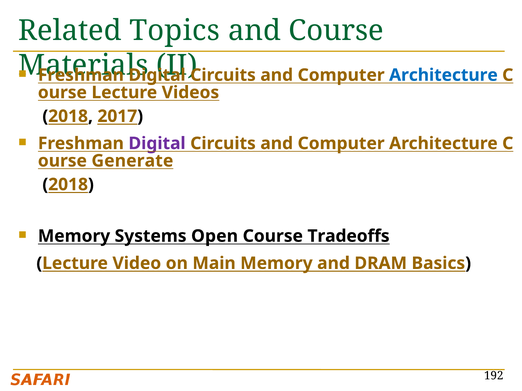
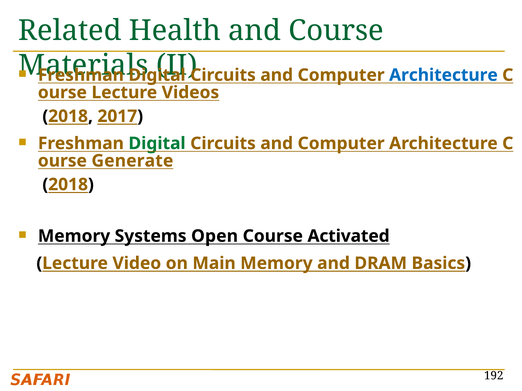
Topics: Topics -> Health (175, 31)
Digital colour: purple -> green (157, 144)
Tradeoffs: Tradeoffs -> Activated (349, 236)
